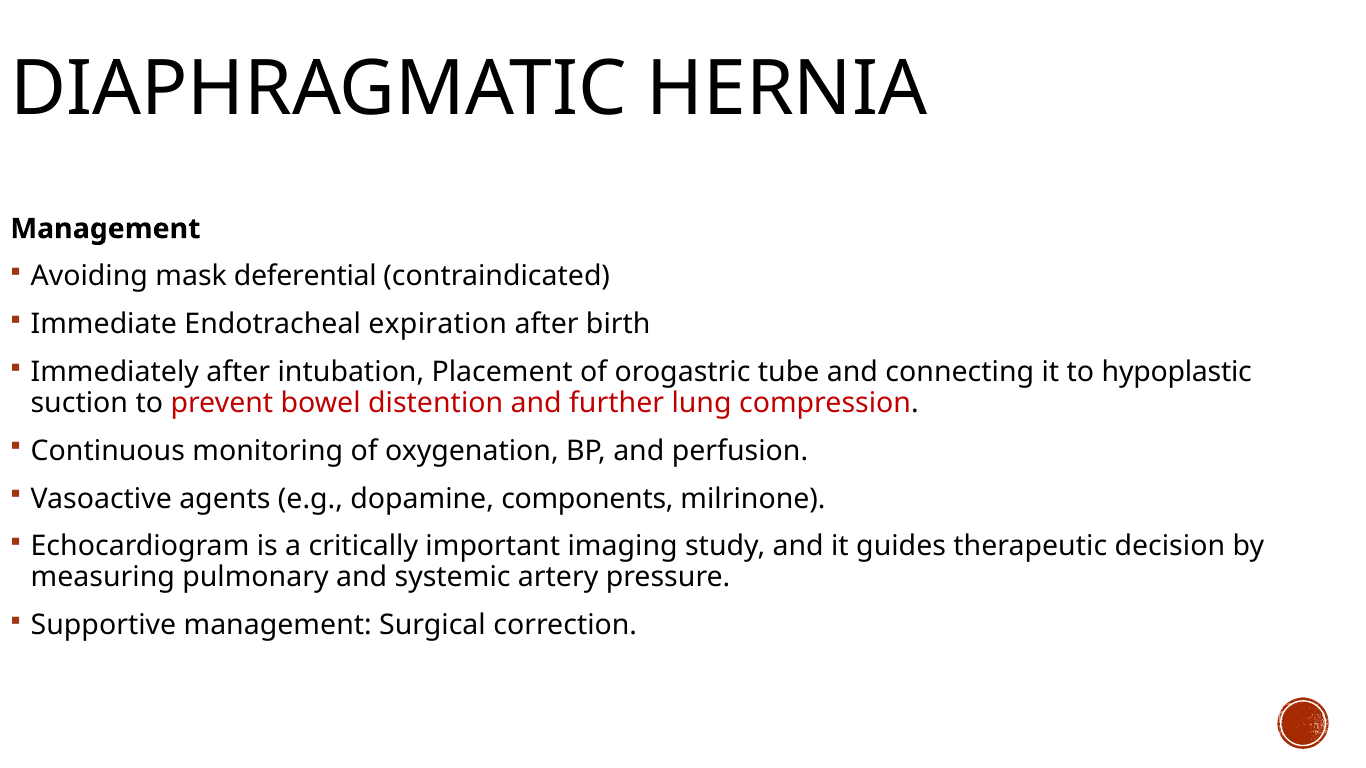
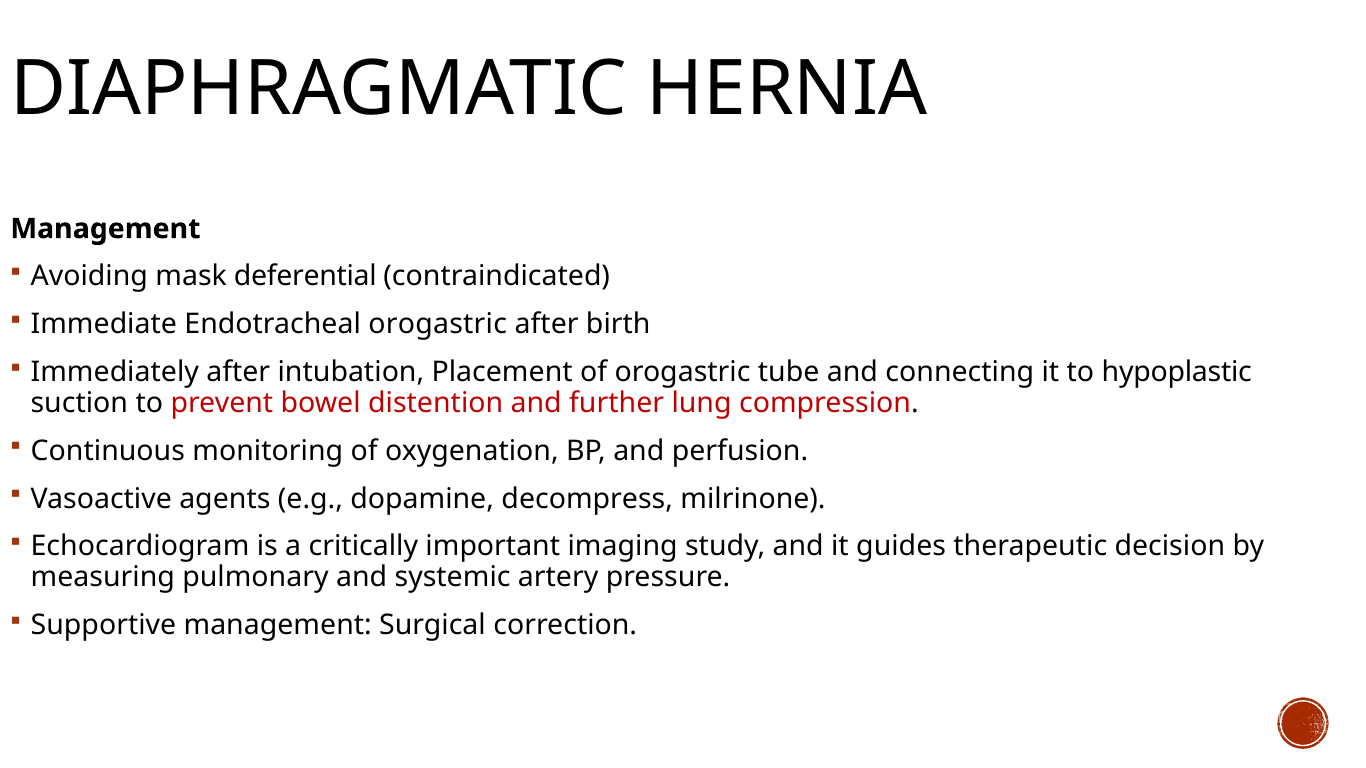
Endotracheal expiration: expiration -> orogastric (438, 325)
components: components -> decompress (587, 499)
